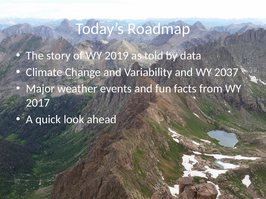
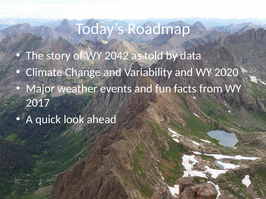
2019: 2019 -> 2042 (117, 56)
2037: 2037 -> 2020 (227, 72)
